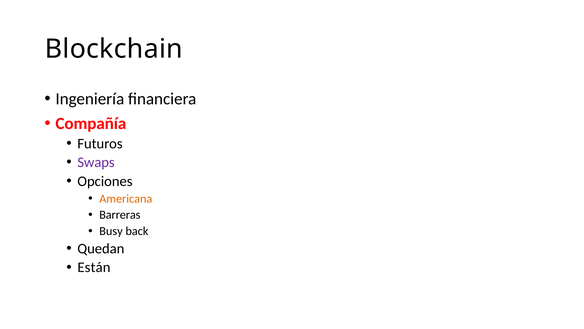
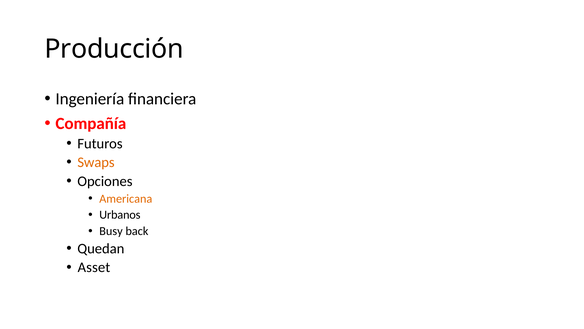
Blockchain: Blockchain -> Producción (114, 49)
Swaps colour: purple -> orange (96, 162)
Barreras: Barreras -> Urbanos (120, 215)
Están: Están -> Asset (94, 267)
